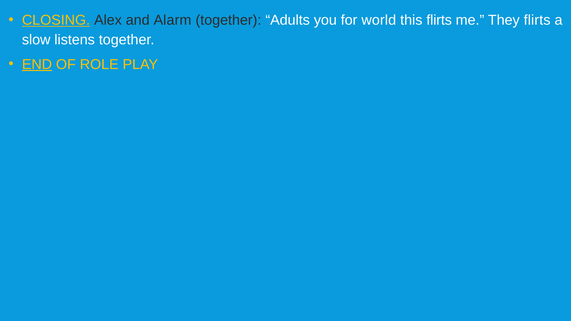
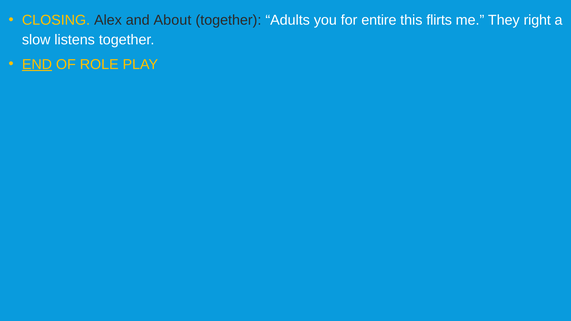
CLOSING underline: present -> none (56, 20)
Alarm: Alarm -> About (173, 20)
world: world -> entire (379, 20)
They flirts: flirts -> right (537, 20)
